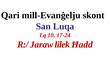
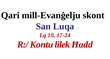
Jaraw: Jaraw -> Kontu (42, 45)
